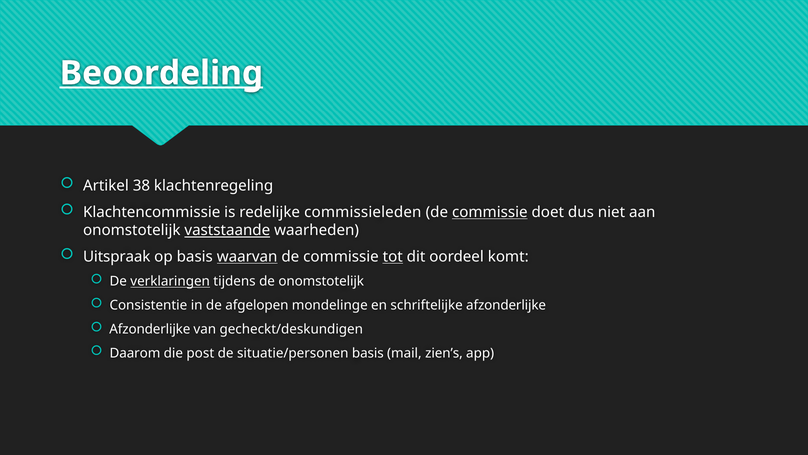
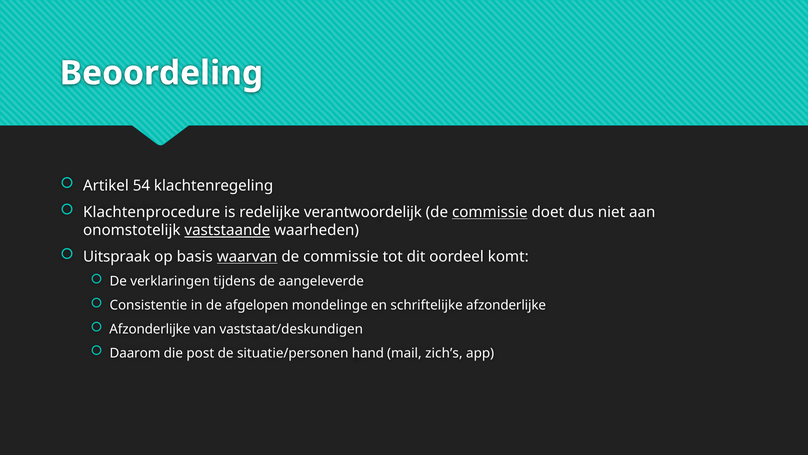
Beoordeling underline: present -> none (161, 73)
38: 38 -> 54 (141, 186)
Klachtencommissie: Klachtencommissie -> Klachtenprocedure (152, 212)
commissieleden: commissieleden -> verantwoordelijk (363, 212)
tot underline: present -> none (393, 256)
verklaringen underline: present -> none (170, 281)
de onomstotelijk: onomstotelijk -> aangeleverde (321, 281)
gecheckt/deskundigen: gecheckt/deskundigen -> vaststaat/deskundigen (291, 329)
situatie/personen basis: basis -> hand (368, 353)
zien’s: zien’s -> zich’s (444, 353)
